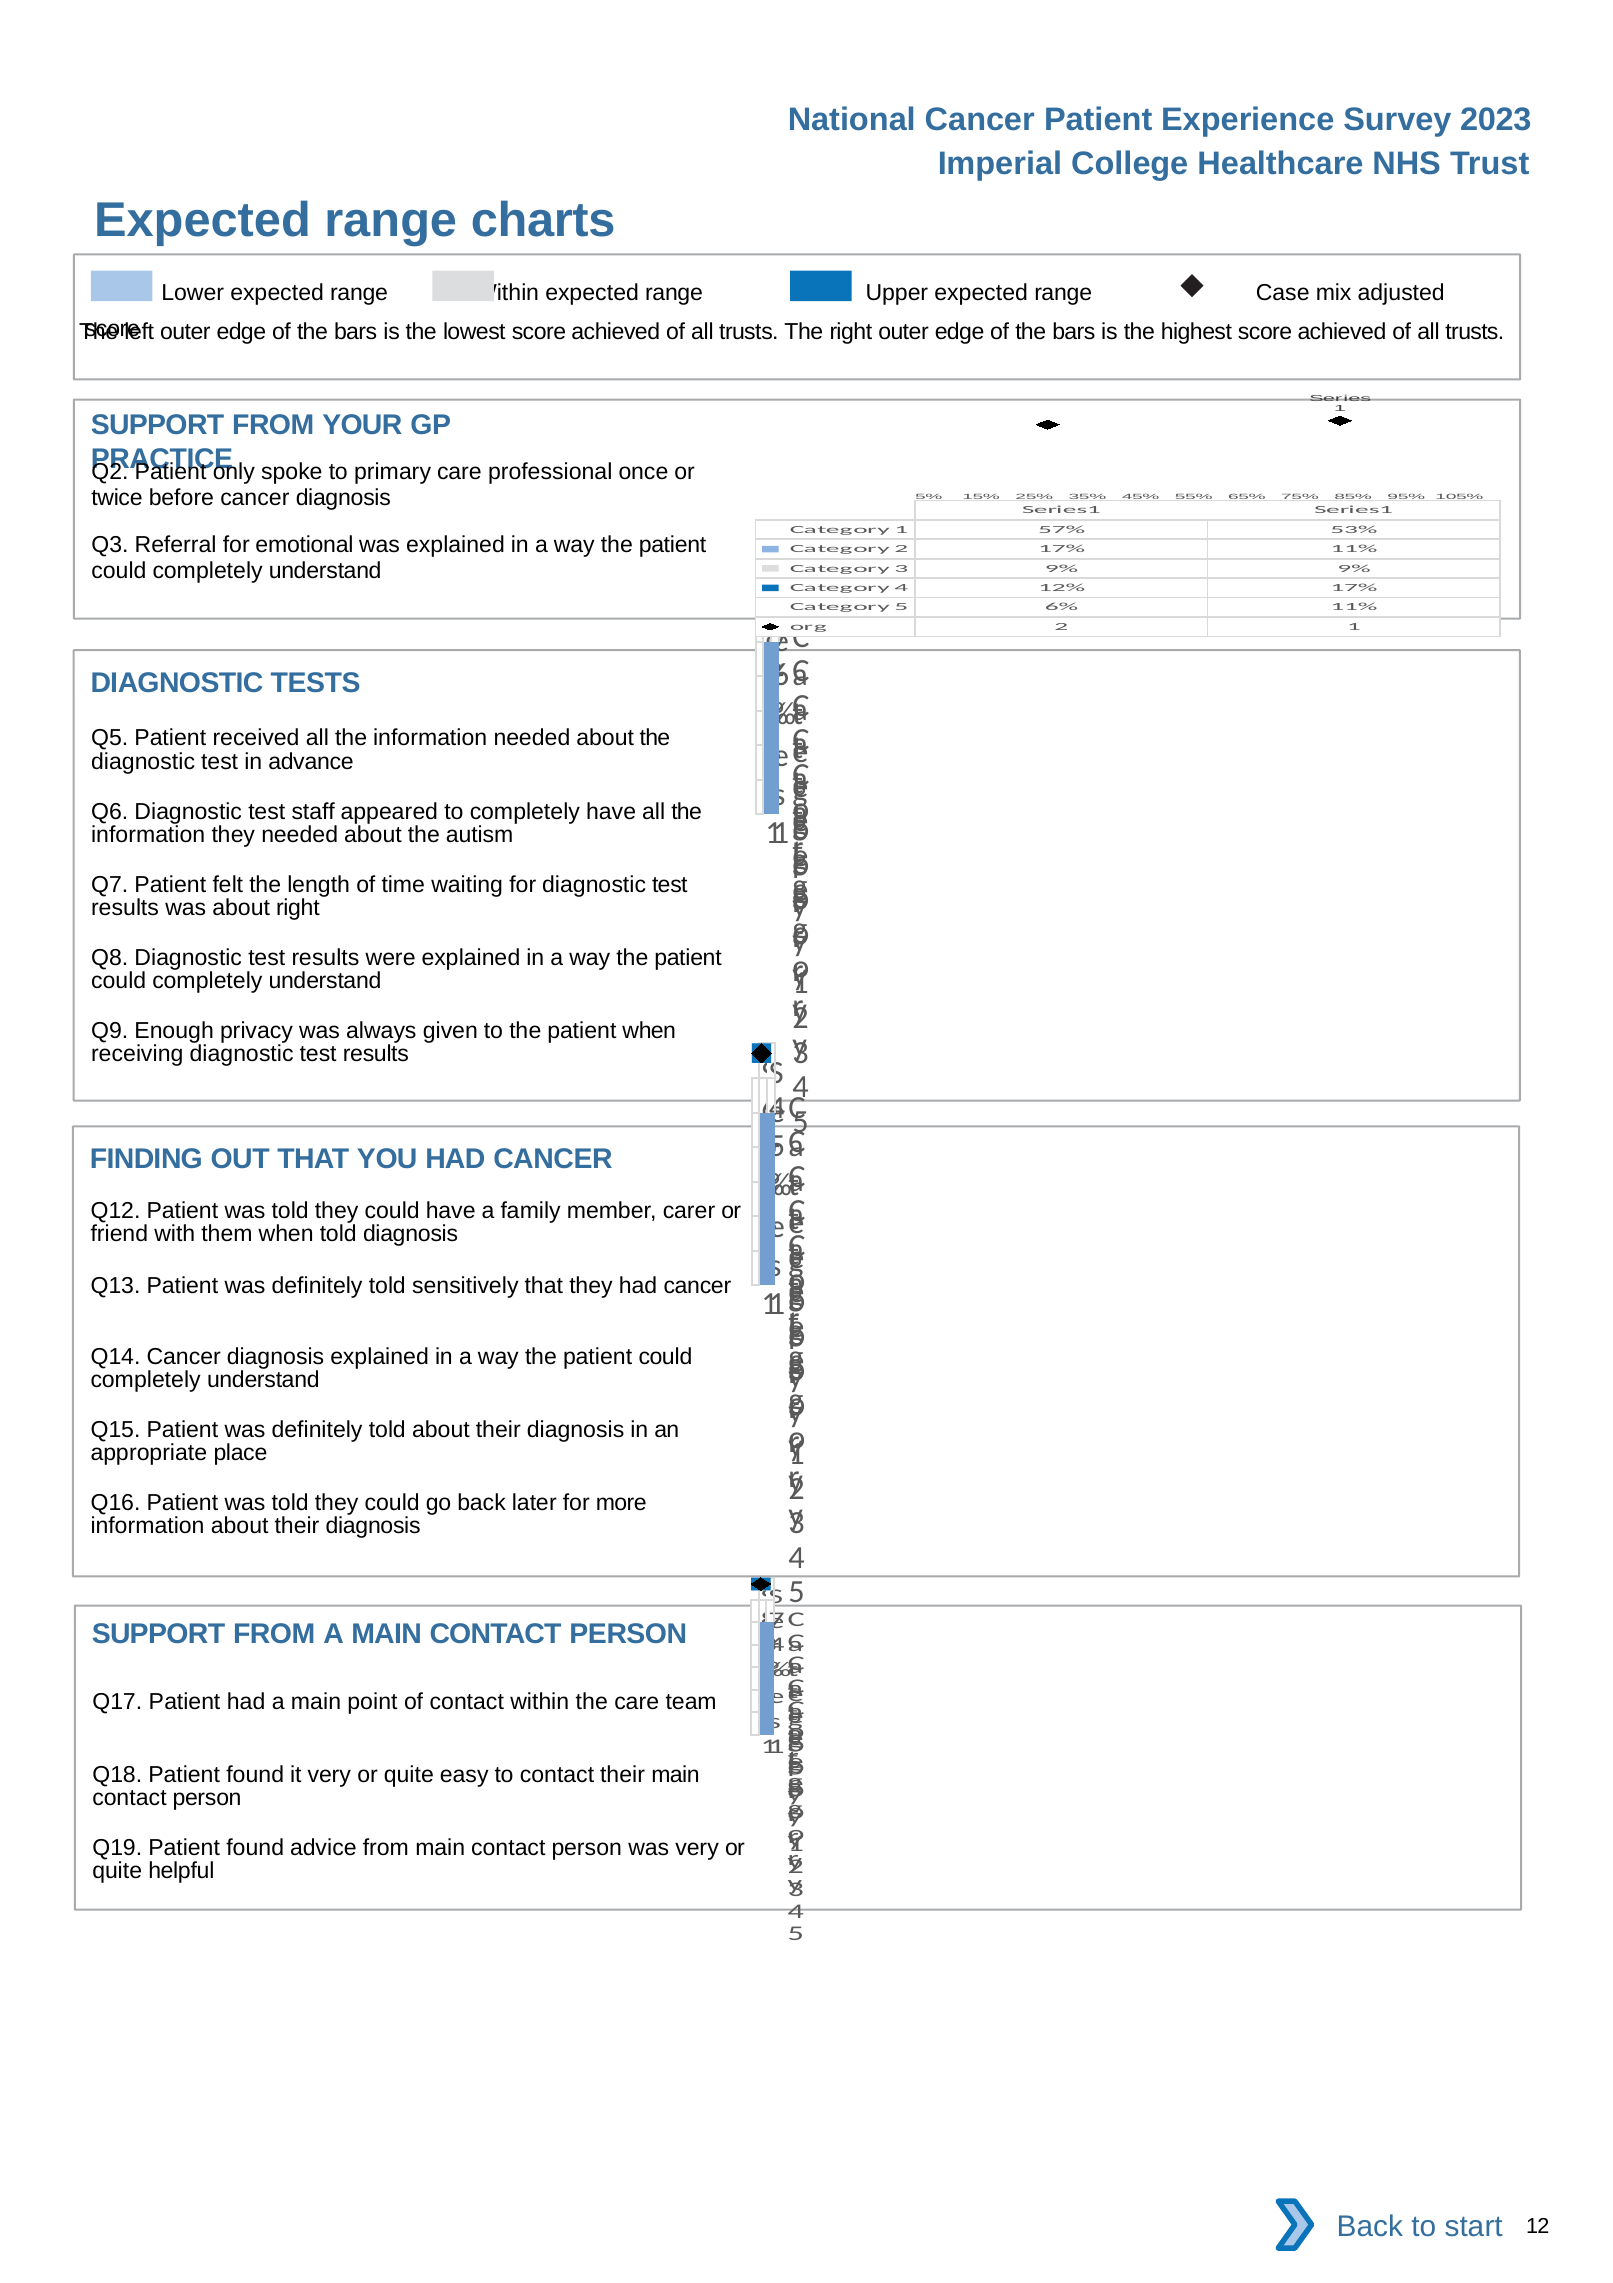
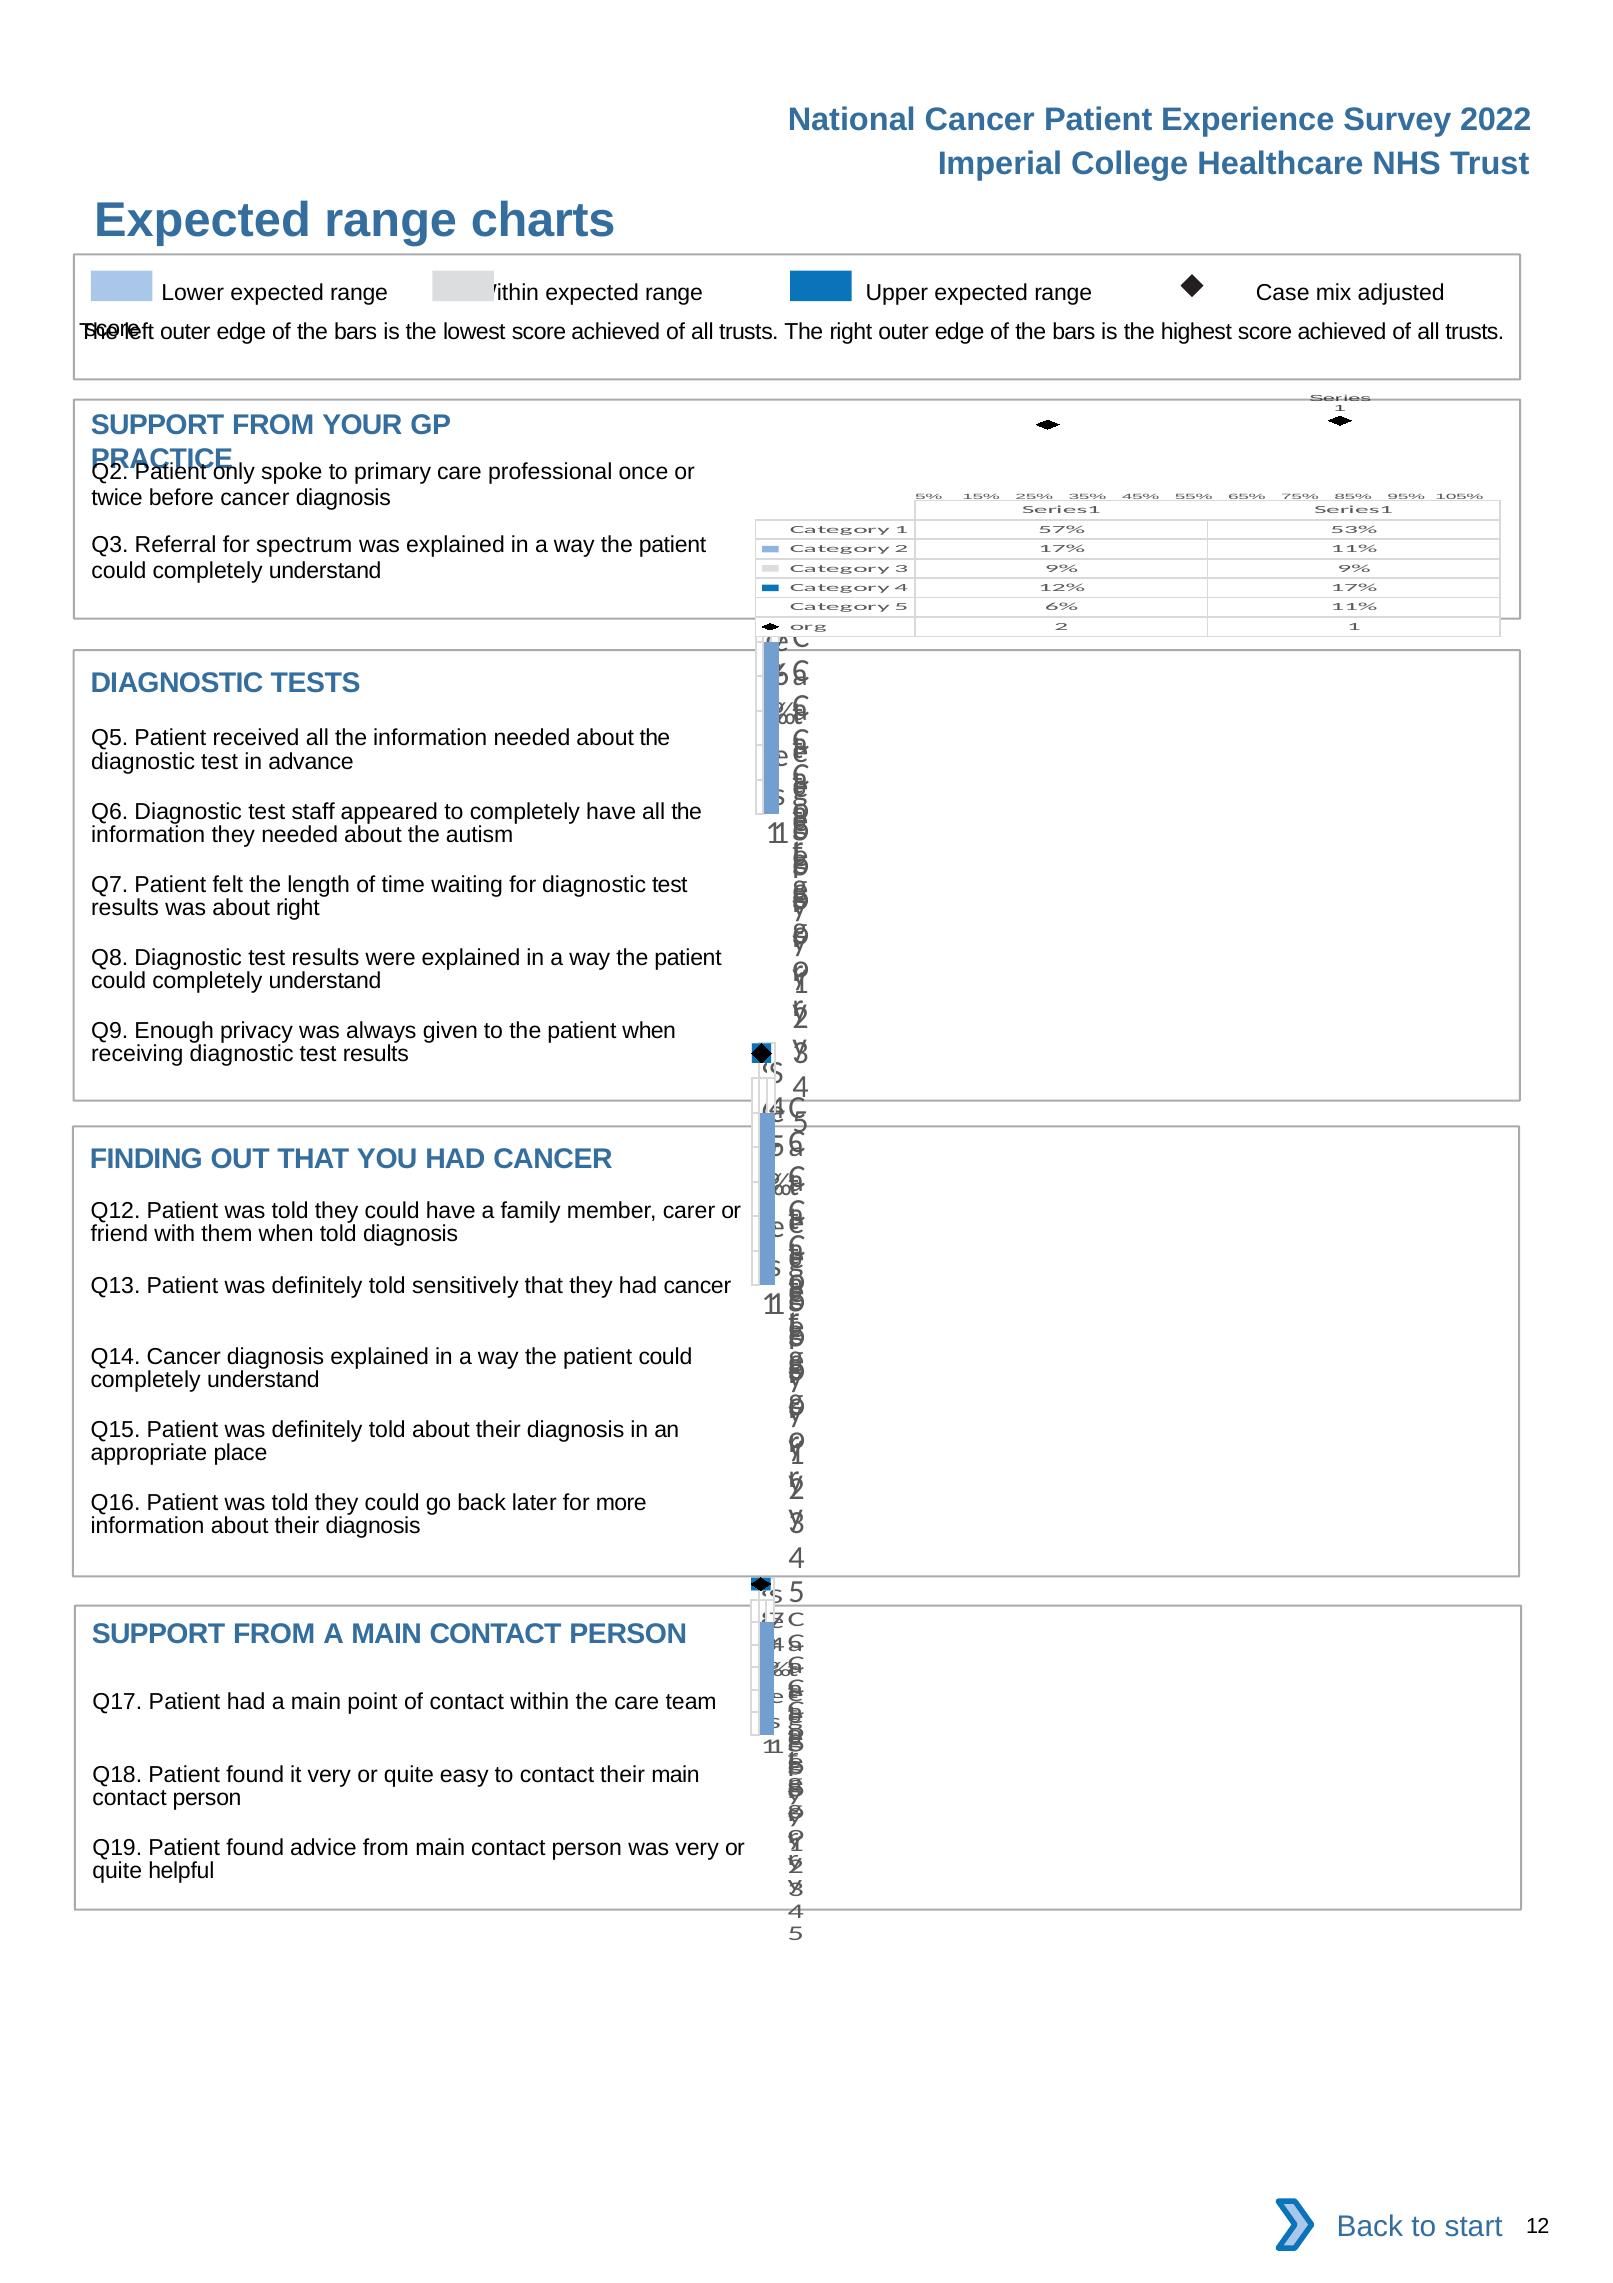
2023: 2023 -> 2022 (1496, 120)
emotional: emotional -> spectrum (304, 545)
